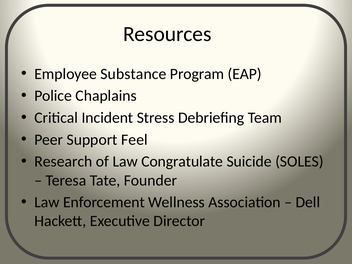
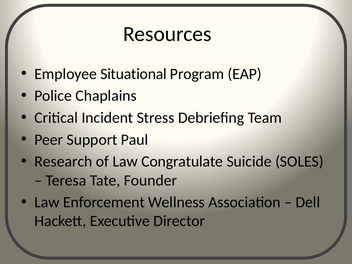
Substance: Substance -> Situational (134, 74)
Feel: Feel -> Paul (135, 140)
